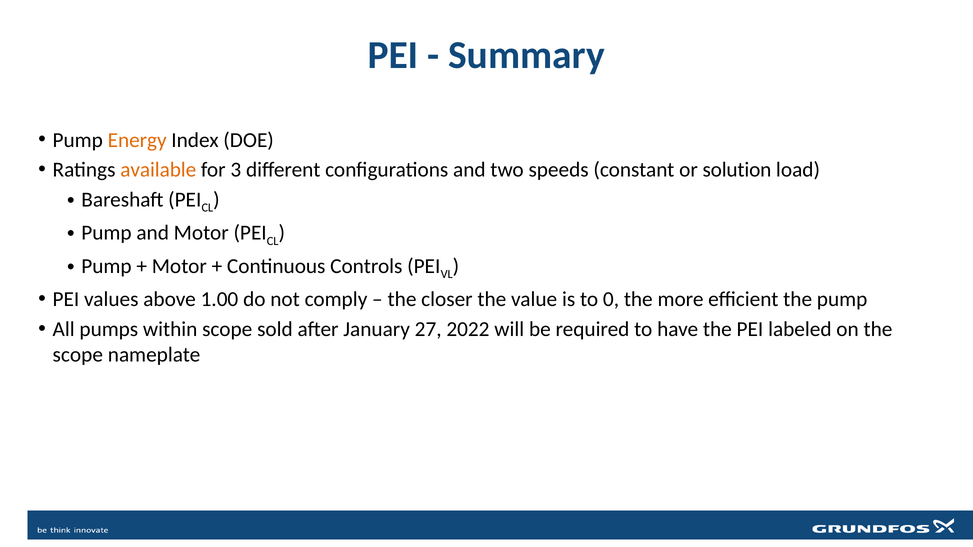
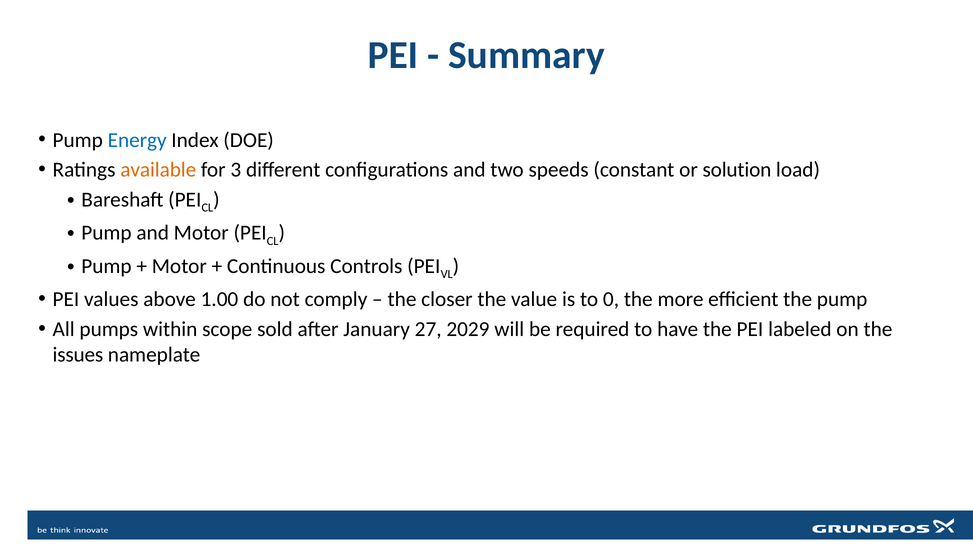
Energy colour: orange -> blue (137, 140)
2022: 2022 -> 2029 (468, 329)
scope: scope -> issues (78, 355)
